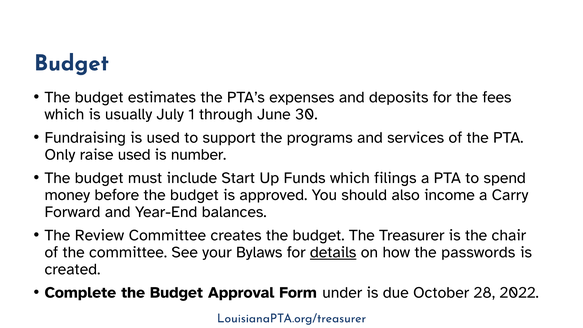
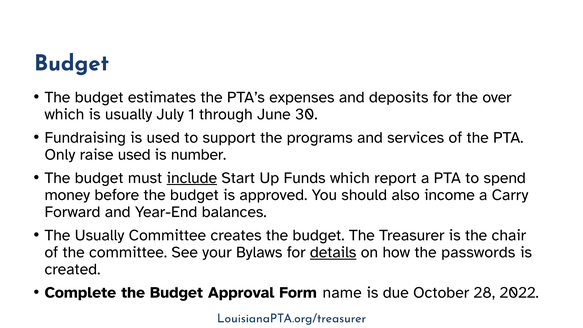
fees: fees -> over (497, 97)
include underline: none -> present (192, 178)
filings: filings -> report (395, 178)
The Review: Review -> Usually (99, 235)
under: under -> name (342, 292)
